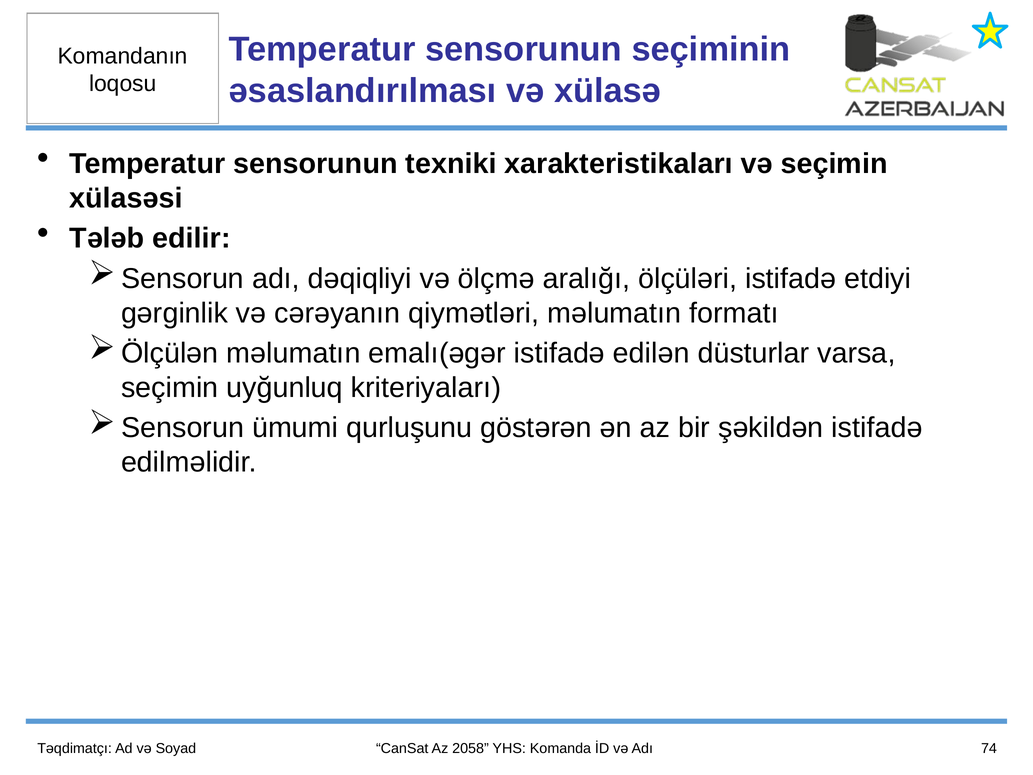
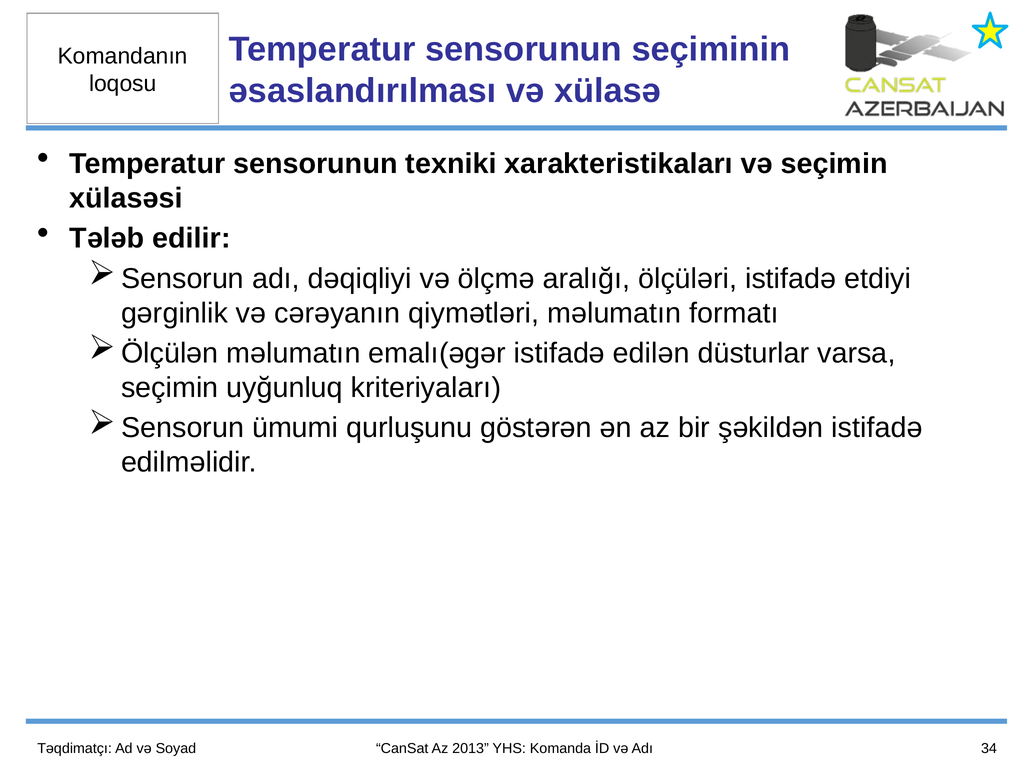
2058: 2058 -> 2013 (471, 748)
74: 74 -> 34 (989, 748)
